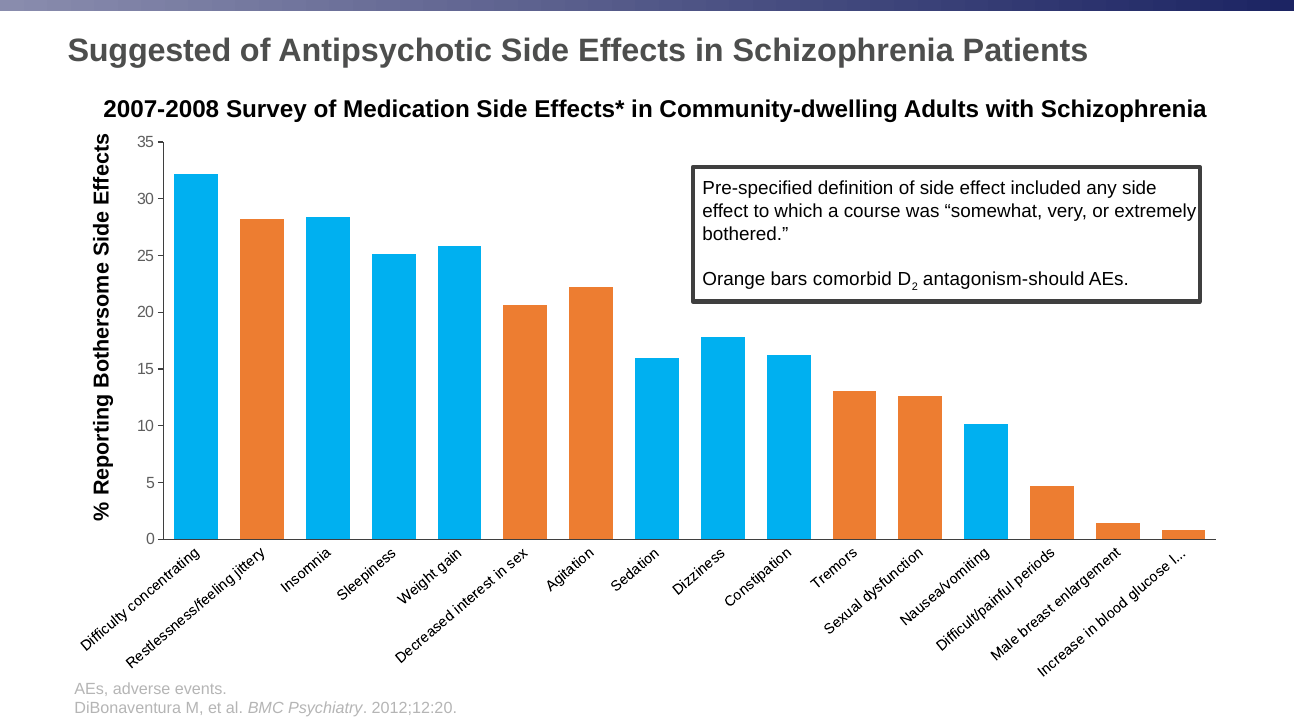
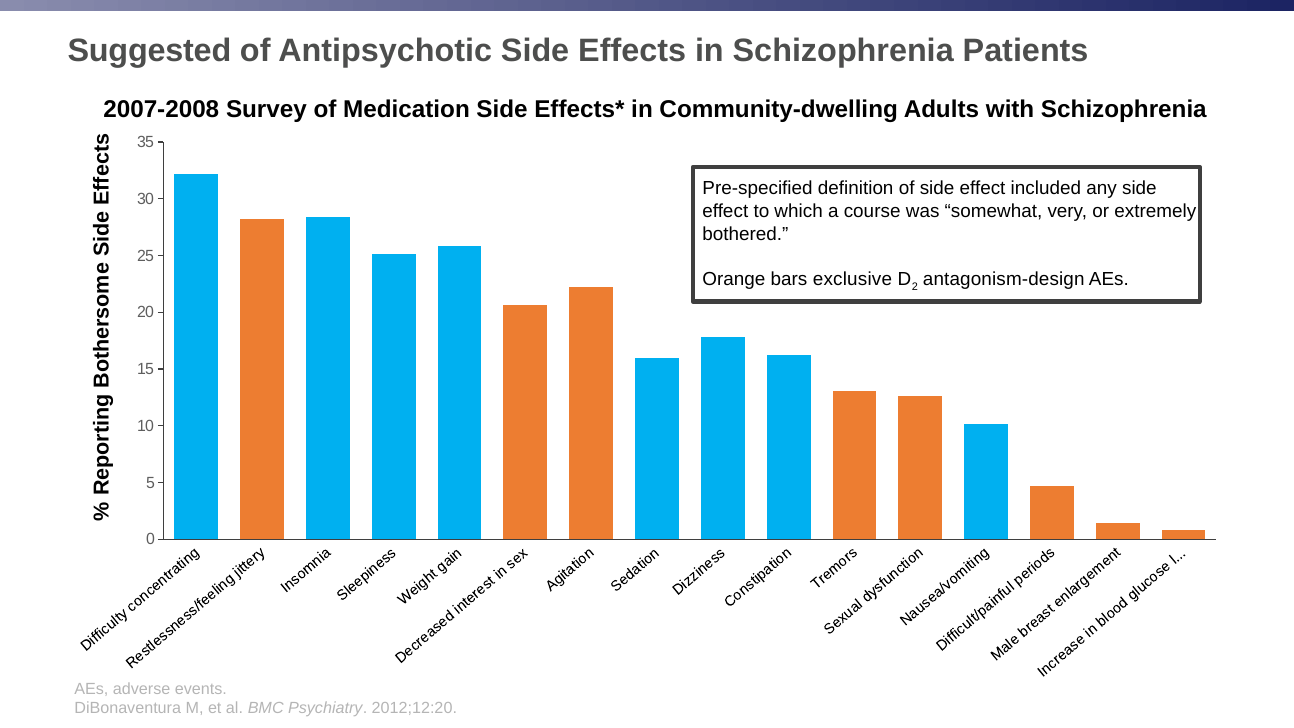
comorbid: comorbid -> exclusive (852, 279)
antagonism-should: antagonism-should -> antagonism-design (1004, 279)
